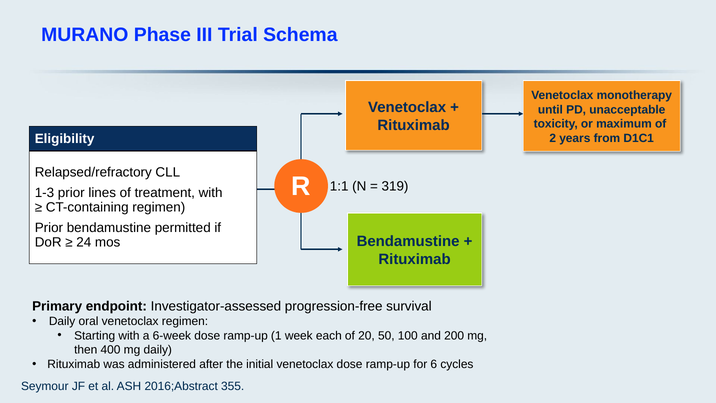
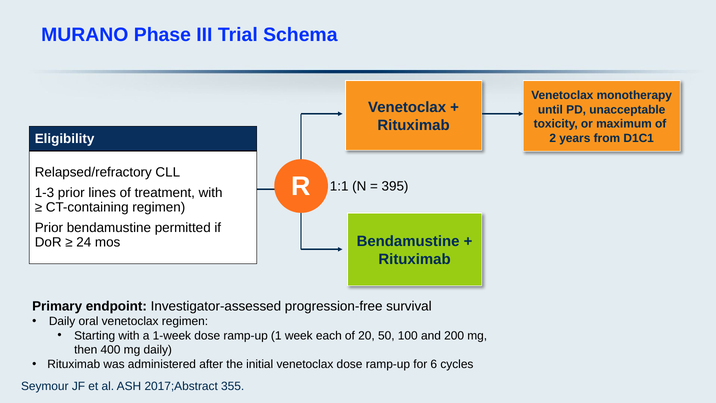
319: 319 -> 395 (395, 186)
6-week: 6-week -> 1-week (172, 335)
2016;Abstract: 2016;Abstract -> 2017;Abstract (181, 386)
